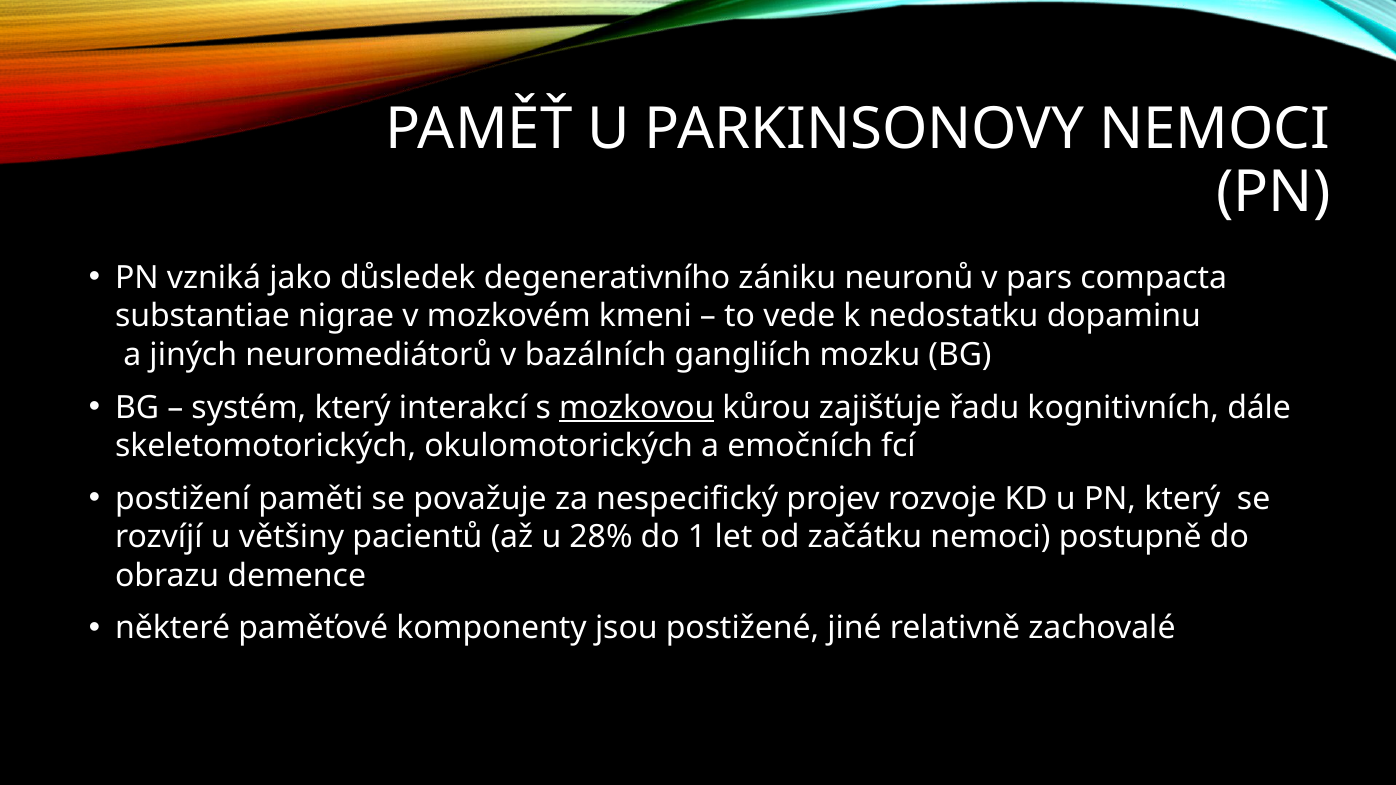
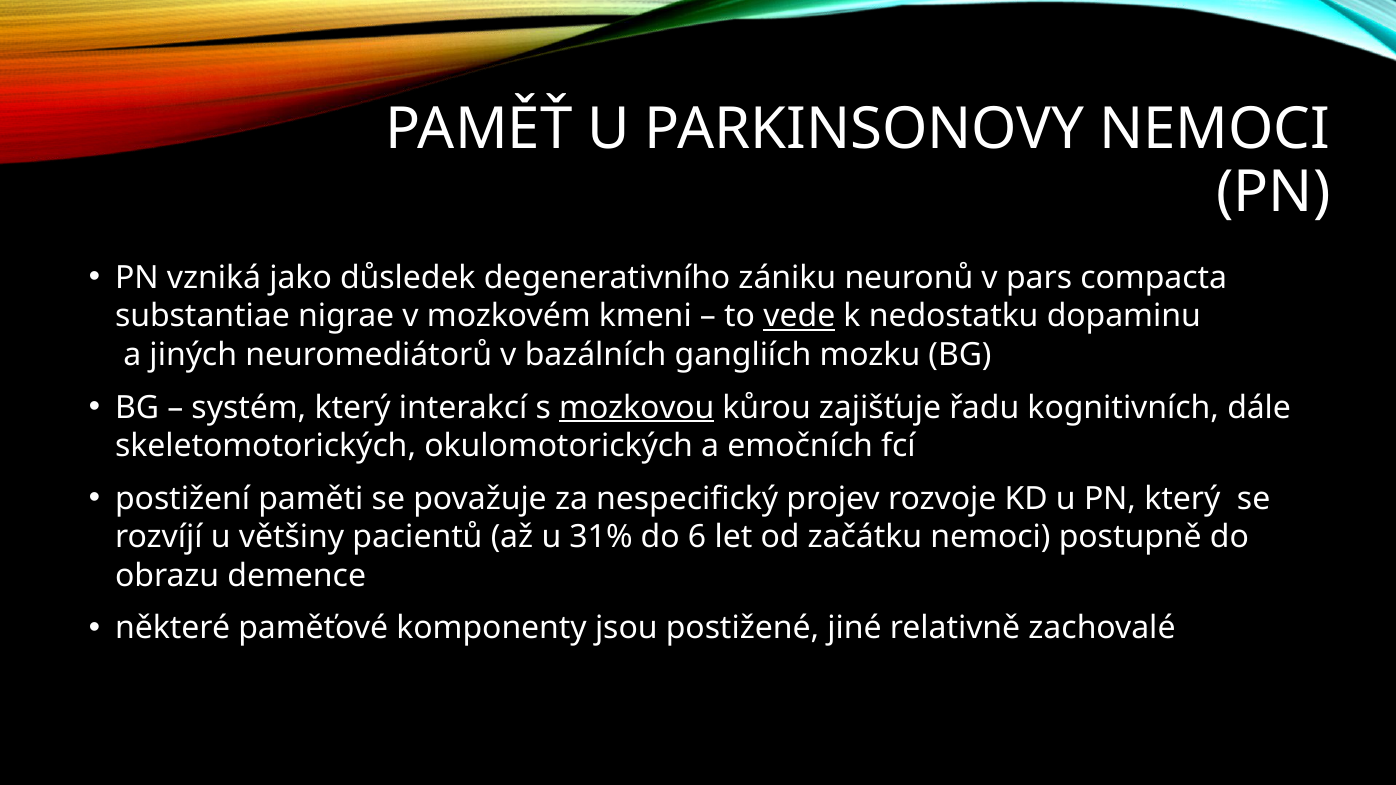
vede underline: none -> present (799, 316)
28%: 28% -> 31% (601, 537)
1: 1 -> 6 (697, 537)
